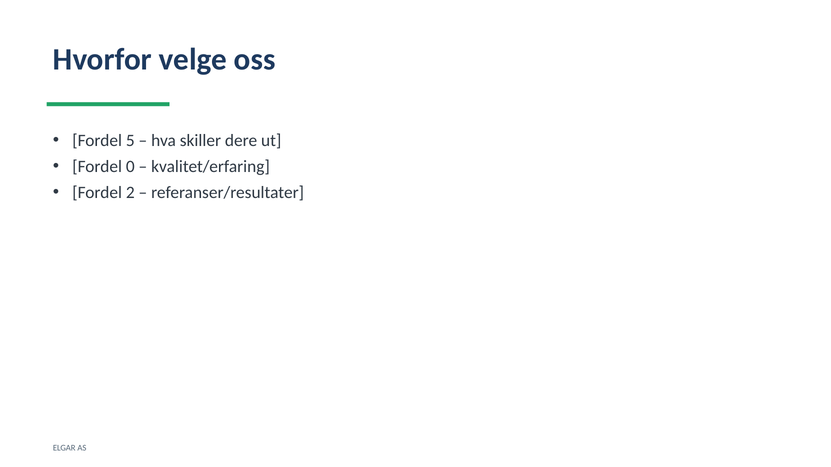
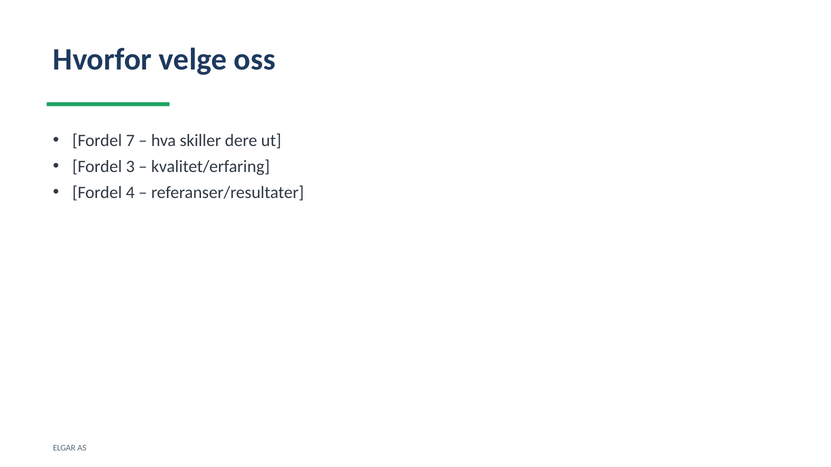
5: 5 -> 7 (130, 141)
0: 0 -> 3 (130, 167)
2: 2 -> 4 (130, 193)
